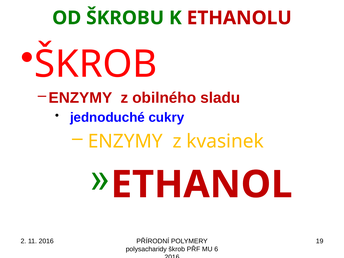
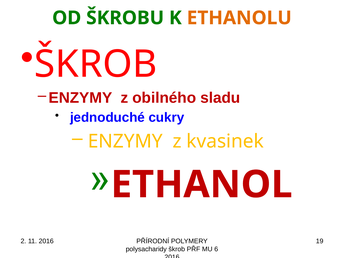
ETHANOLU colour: red -> orange (239, 18)
